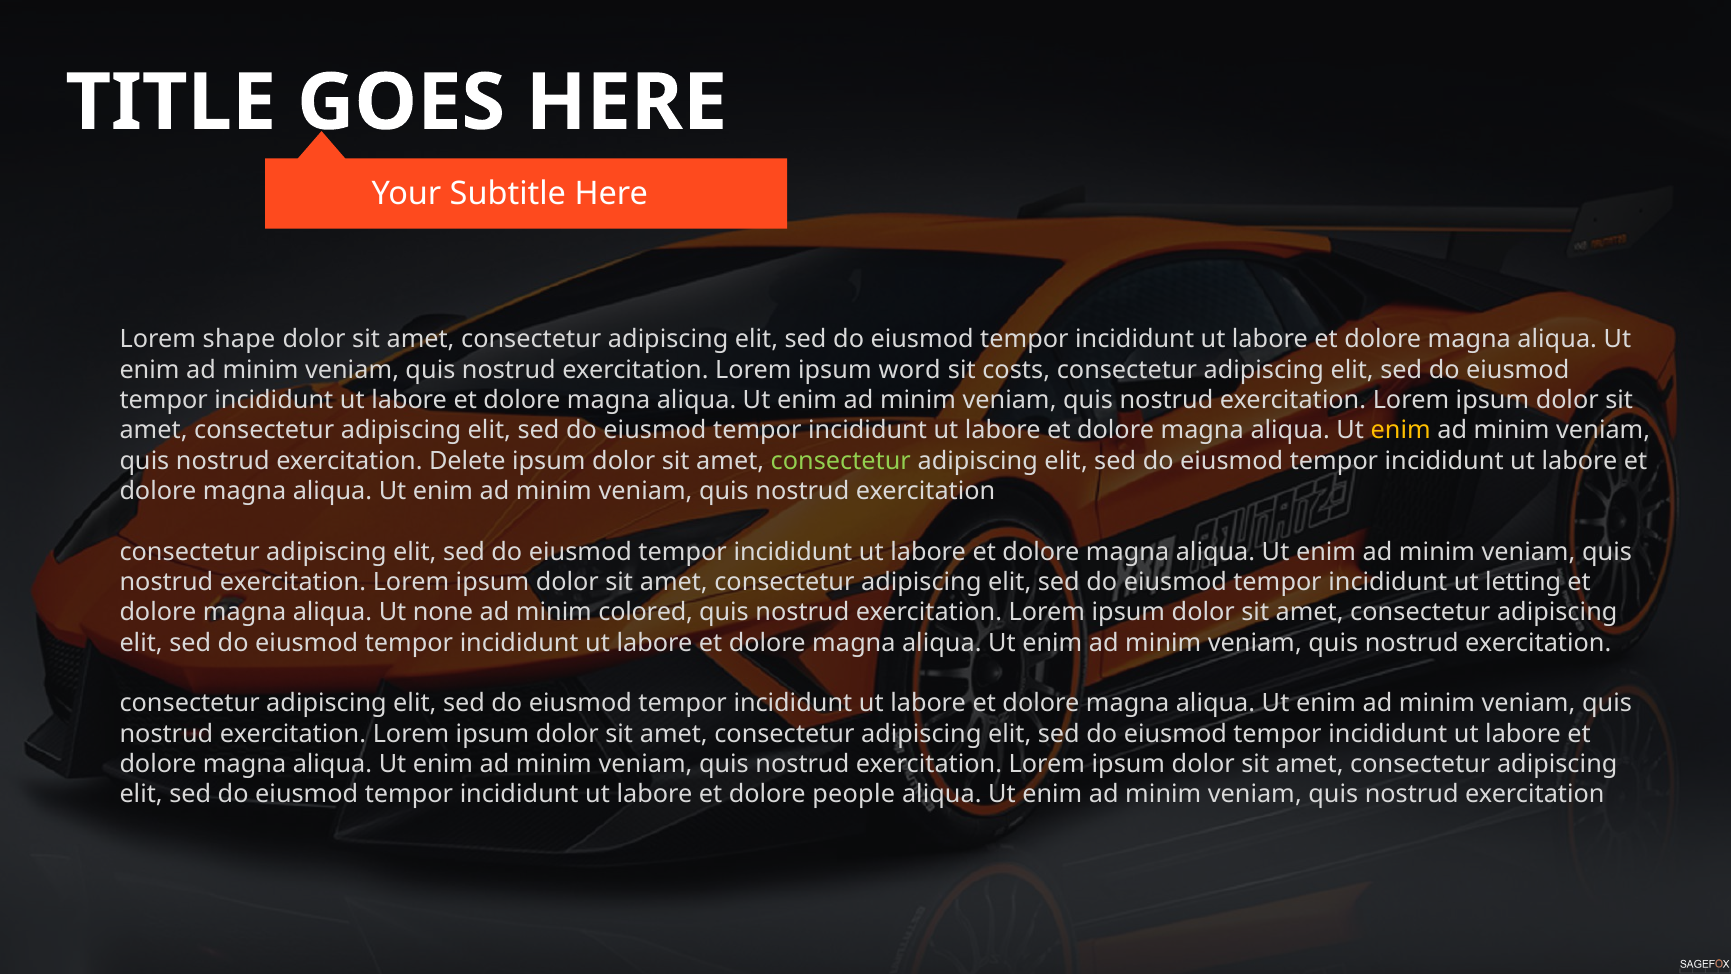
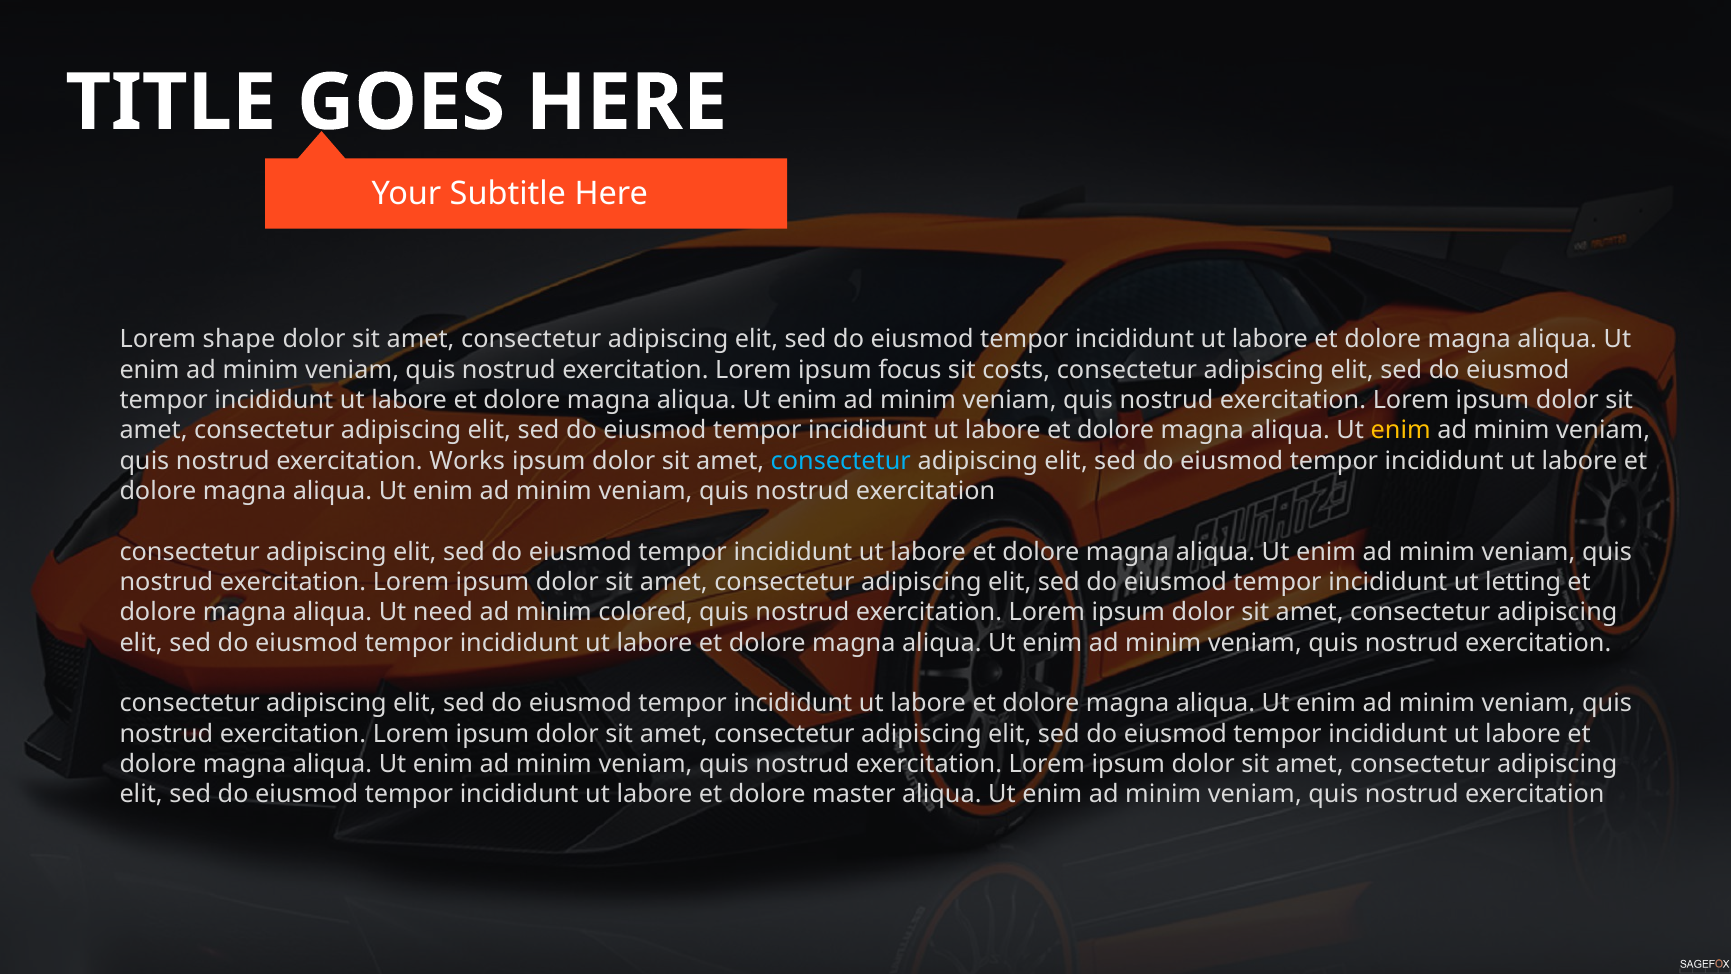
word: word -> focus (910, 370)
Delete: Delete -> Works (467, 461)
consectetur colour: light green -> light blue (841, 461)
none: none -> need (443, 612)
people: people -> master (854, 794)
